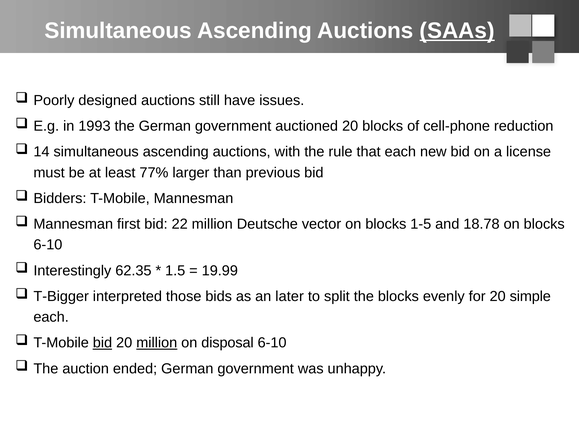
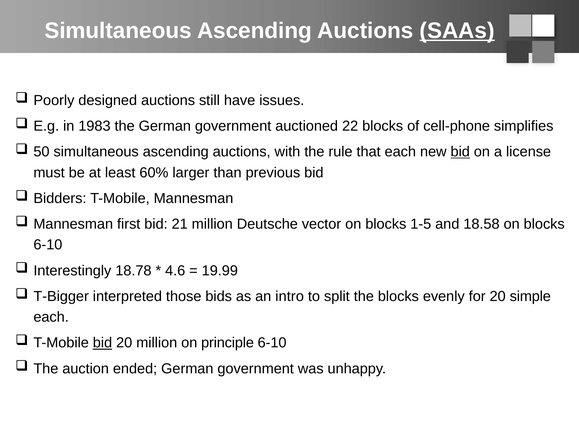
1993: 1993 -> 1983 (94, 126)
auctioned 20: 20 -> 22 (350, 126)
reduction: reduction -> simplifies (524, 126)
14: 14 -> 50 (41, 151)
bid underline: none -> present (460, 151)
77%: 77% -> 60% (154, 172)
22: 22 -> 21 (180, 224)
18.78: 18.78 -> 18.58 (481, 224)
62.35: 62.35 -> 18.78 (133, 270)
1.5: 1.5 -> 4.6 (175, 270)
later: later -> intro (290, 296)
million underline: present -> none (157, 342)
disposal: disposal -> principle (228, 342)
